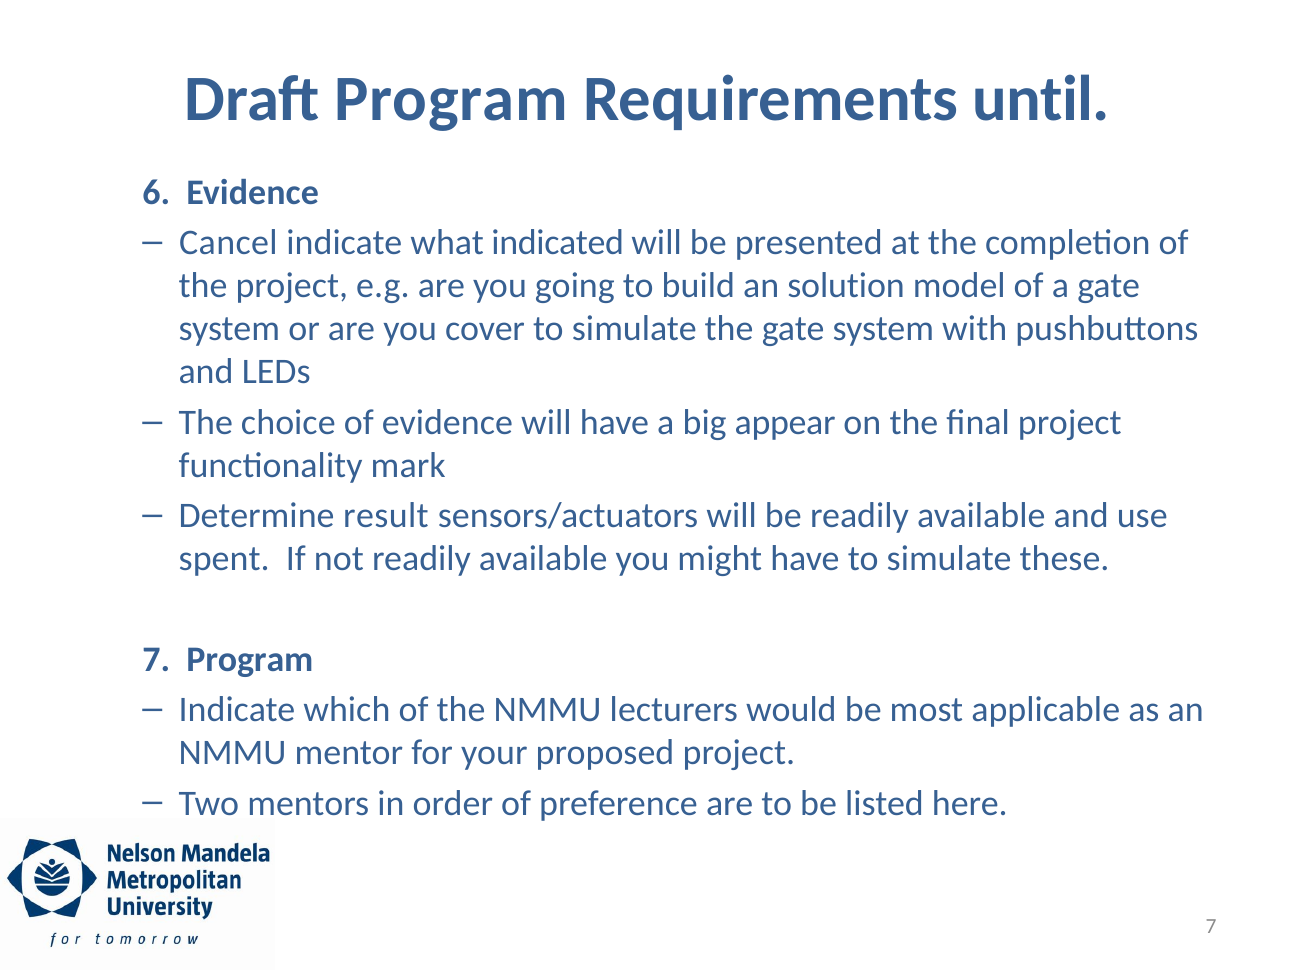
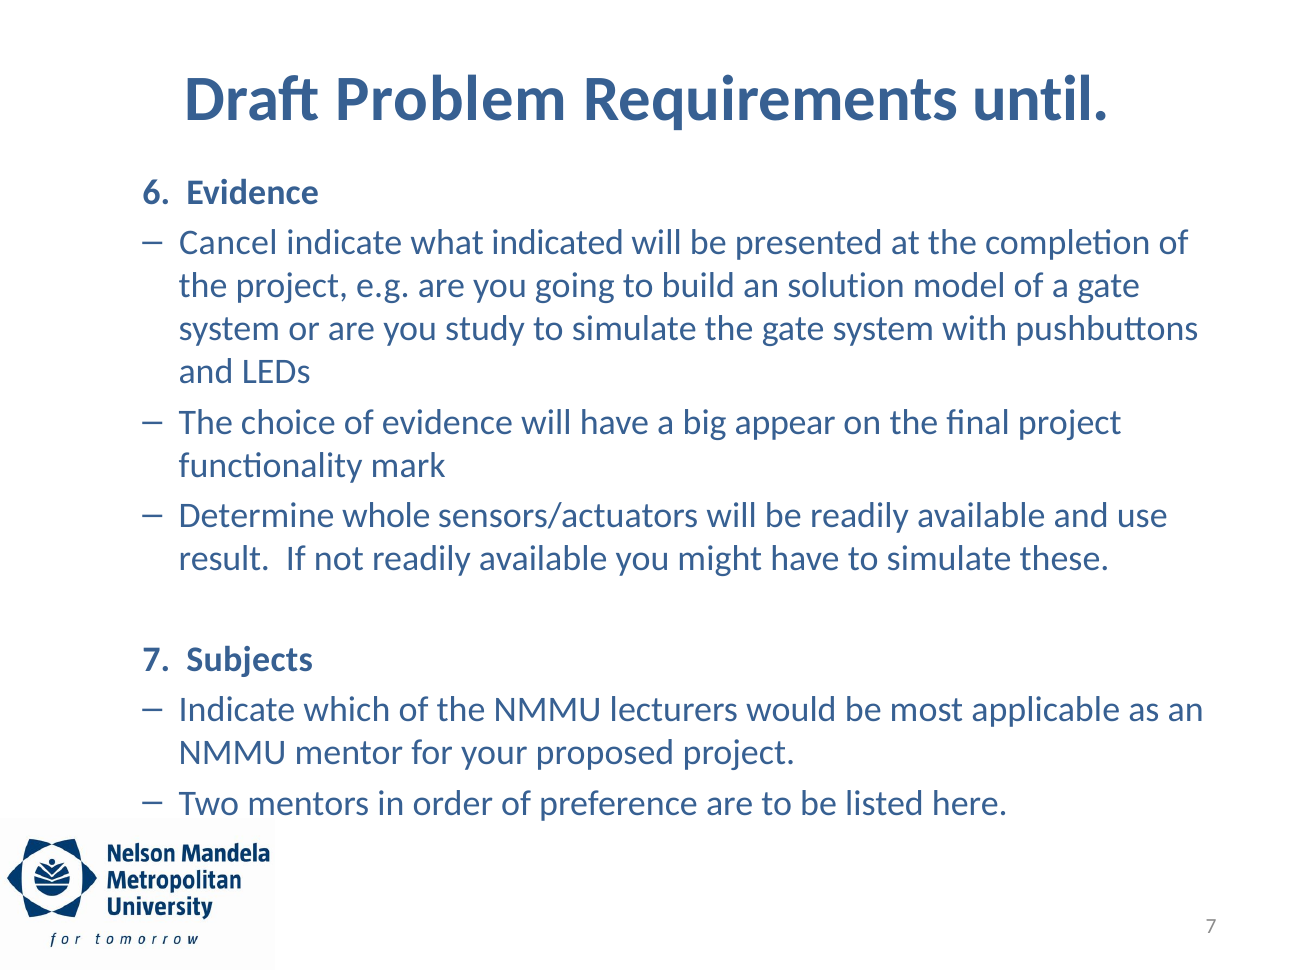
Draft Program: Program -> Problem (451, 99)
cover: cover -> study (485, 329)
result: result -> whole (386, 516)
spent: spent -> result (224, 559)
7 Program: Program -> Subjects (250, 660)
